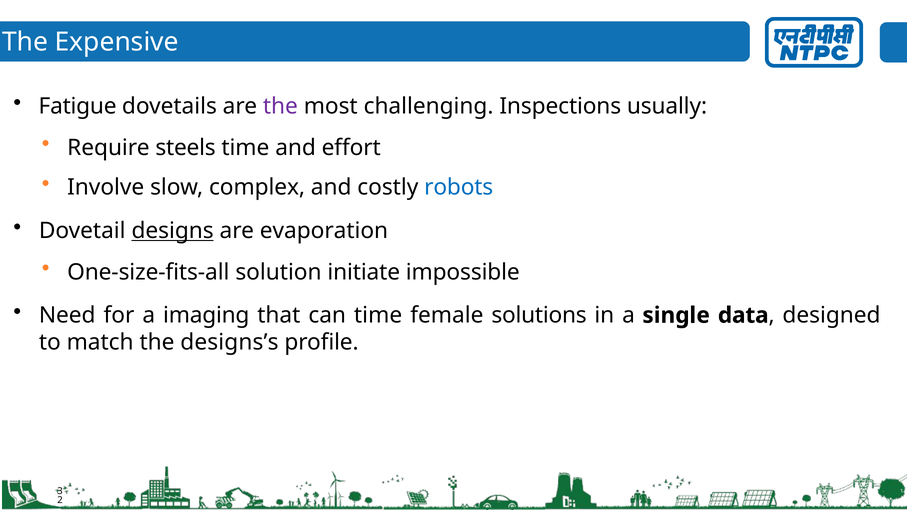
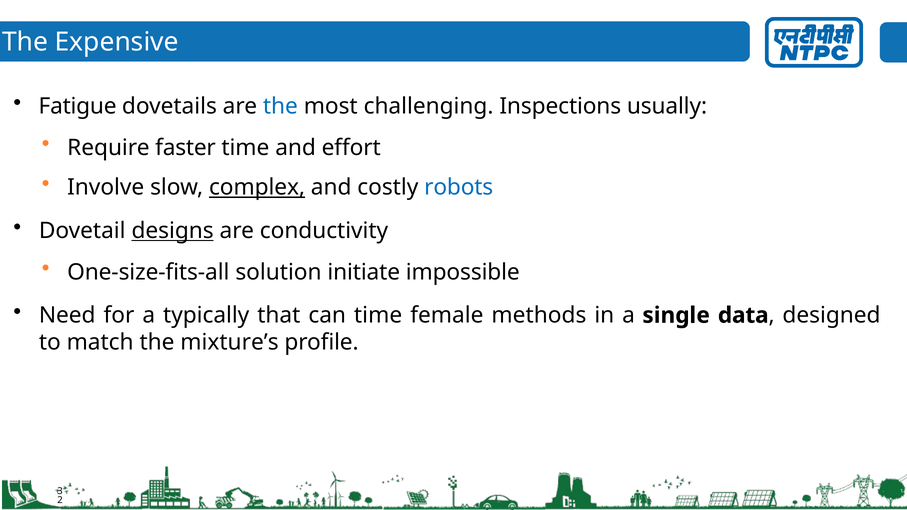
the colour: purple -> blue (280, 106)
steels: steels -> faster (186, 148)
complex underline: none -> present (257, 188)
evaporation: evaporation -> conductivity (324, 231)
imaging: imaging -> typically (206, 315)
solutions: solutions -> methods (539, 315)
designs’s: designs’s -> mixture’s (230, 343)
